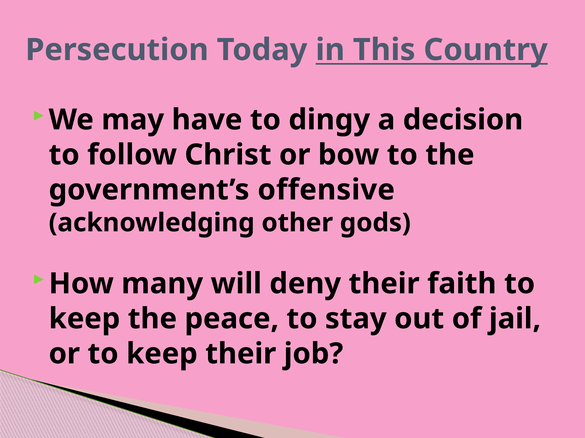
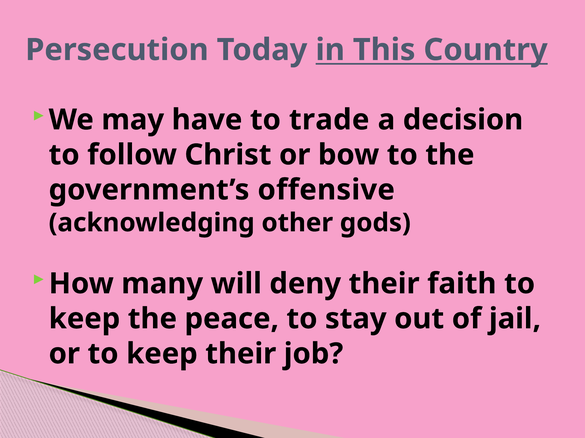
dingy: dingy -> trade (329, 120)
